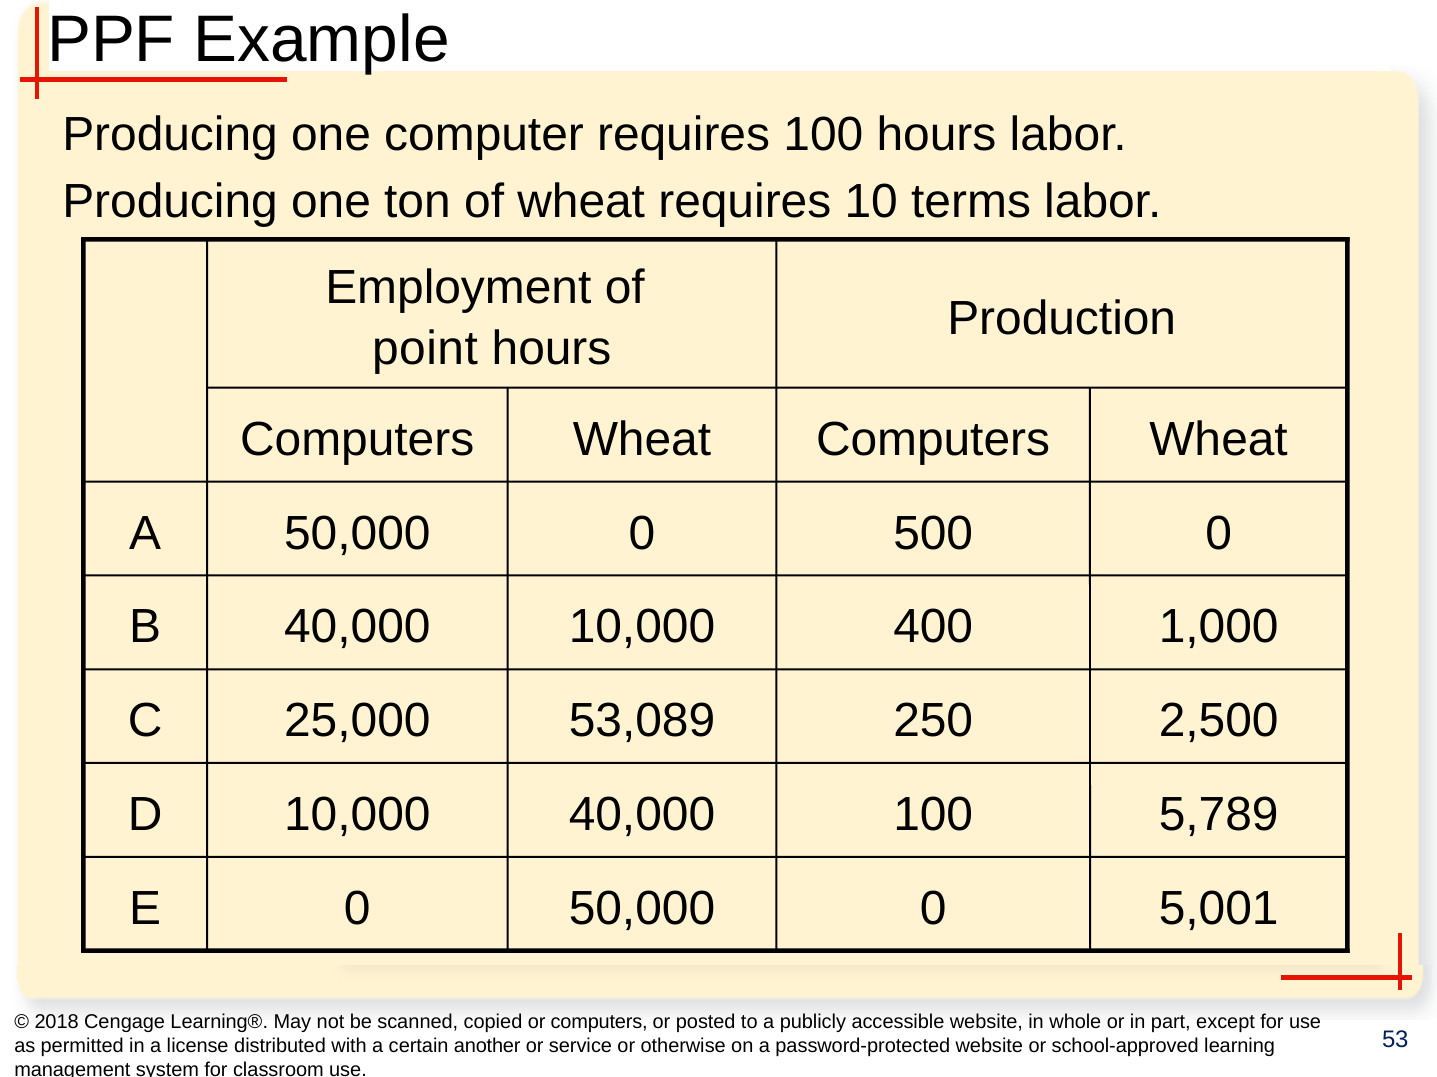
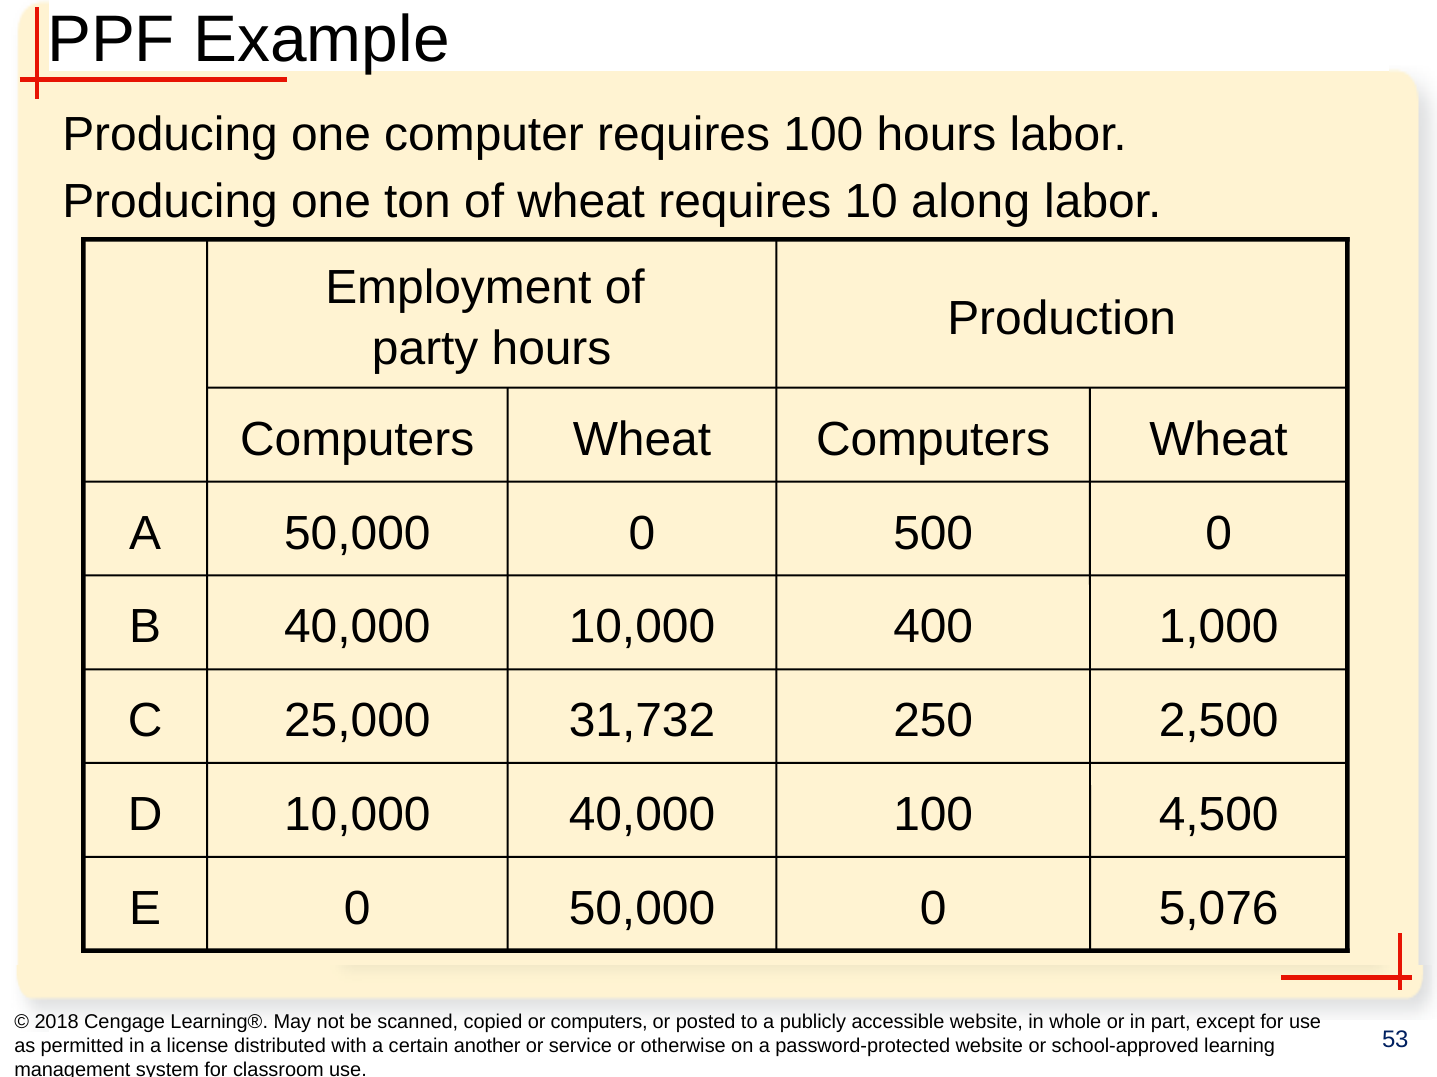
terms: terms -> along (971, 202)
point: point -> party (425, 349)
53,089: 53,089 -> 31,732 (642, 721)
5,789: 5,789 -> 4,500 (1219, 815)
5,001: 5,001 -> 5,076 (1219, 909)
